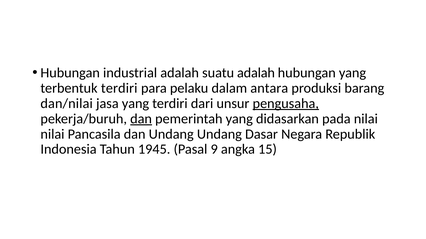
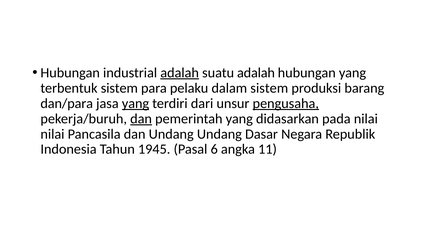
adalah underline: none -> present (180, 73)
terbentuk terdiri: terdiri -> sistem (119, 88)
dalam antara: antara -> sistem (269, 88)
dan/nilai: dan/nilai -> dan/para (67, 104)
yang underline: none -> present (136, 104)
9: 9 -> 6 (214, 150)
15: 15 -> 11 (267, 150)
